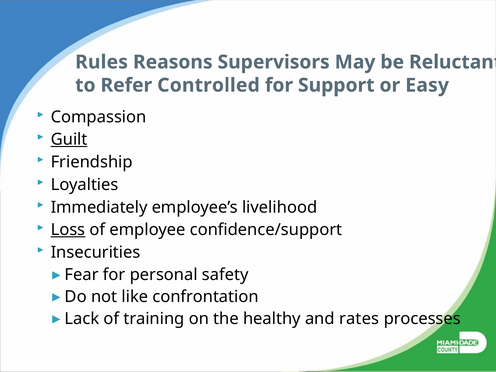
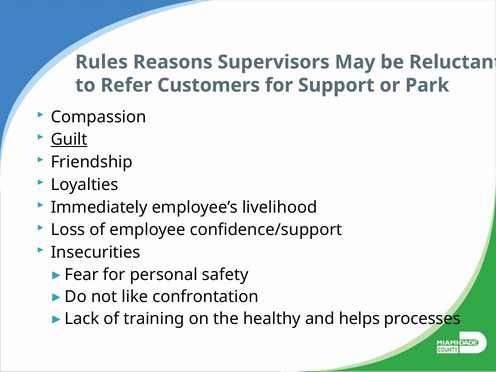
Controlled: Controlled -> Customers (209, 85)
Easy: Easy -> Park (427, 85)
Loss underline: present -> none (68, 230)
rates: rates -> helps (359, 319)
